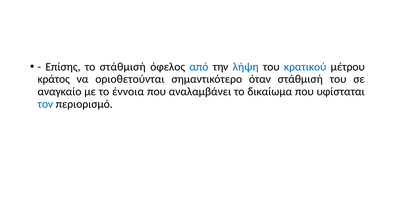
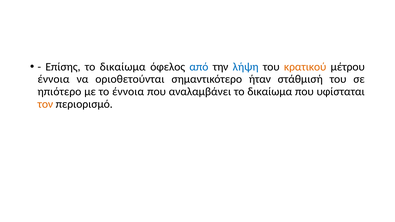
Επίσης το στάθμισή: στάθμισή -> δικαίωμα (123, 67)
κρατικού colour: blue -> orange (305, 67)
κράτος: κράτος -> έννοια (54, 79)
όταν: όταν -> ήταν (260, 79)
αναγκαίο: αναγκαίο -> ηπιότερο (59, 92)
τον colour: blue -> orange (45, 104)
